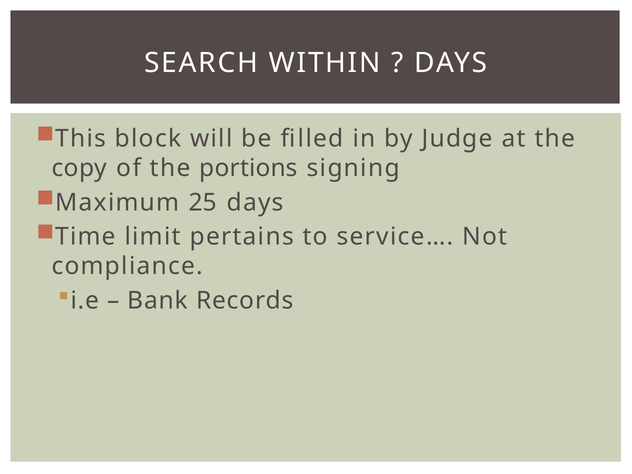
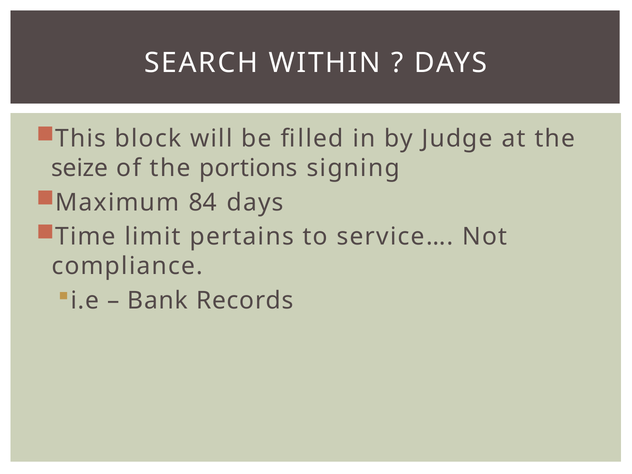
copy: copy -> seize (80, 168)
25: 25 -> 84 (203, 202)
